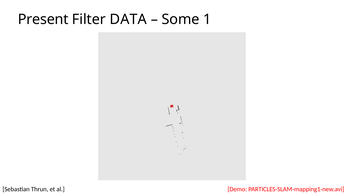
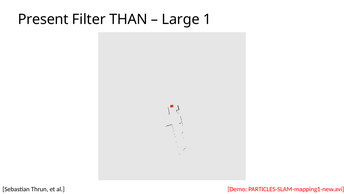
DATA: DATA -> THAN (128, 19)
Some: Some -> Large (181, 19)
